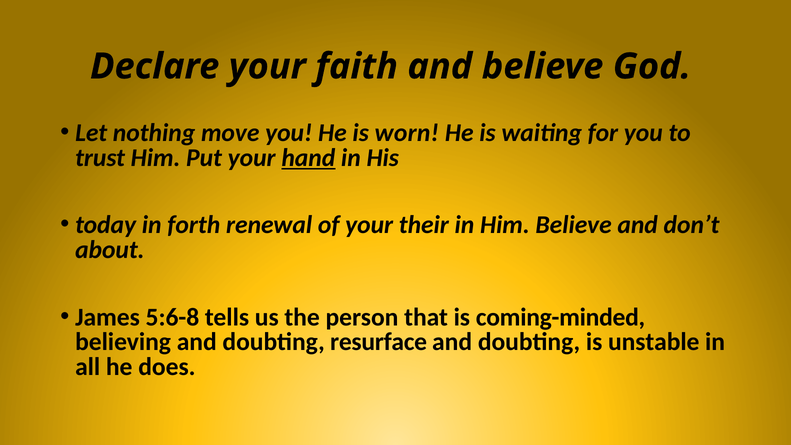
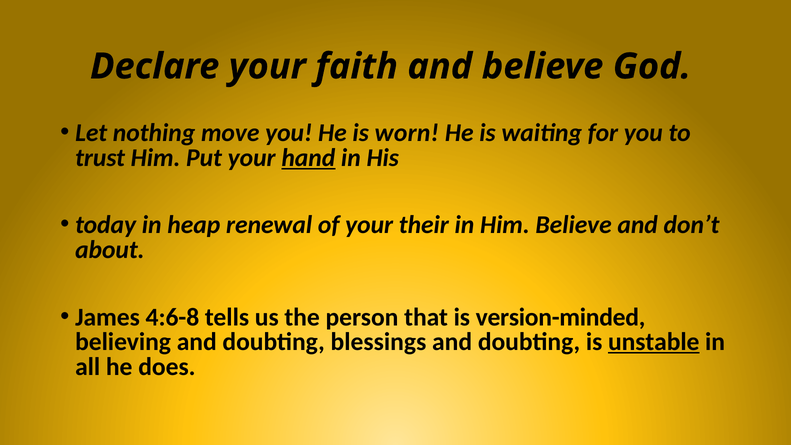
forth: forth -> heap (194, 225)
5:6-8: 5:6-8 -> 4:6-8 (172, 317)
coming-minded: coming-minded -> version-minded (561, 317)
resurface: resurface -> blessings (378, 342)
unstable underline: none -> present (654, 342)
